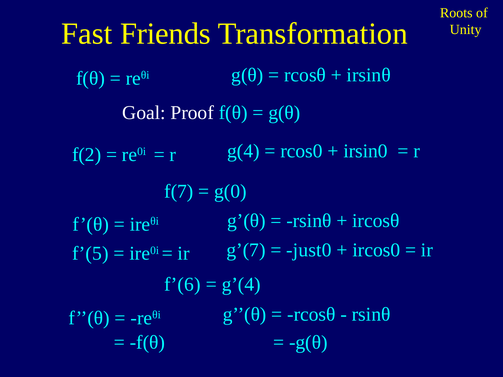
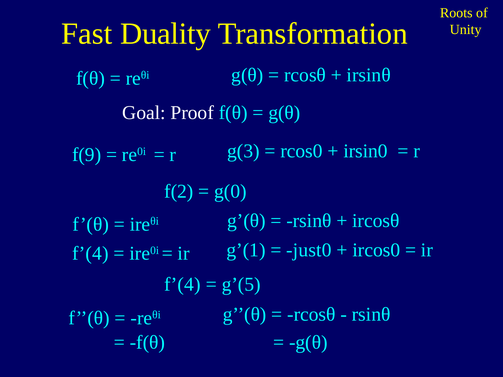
Friends: Friends -> Duality (165, 34)
f(2: f(2 -> f(9 (87, 155)
g(4: g(4 -> g(3 (243, 151)
f(7: f(7 -> f(2 (179, 192)
f’(5: f’(5 -> f’(4 (90, 254)
g’(7: g’(7 -> g’(1 (246, 250)
f’(6: f’(6 -> f’(4 (183, 285)
g’(4: g’(4 -> g’(5 (241, 285)
